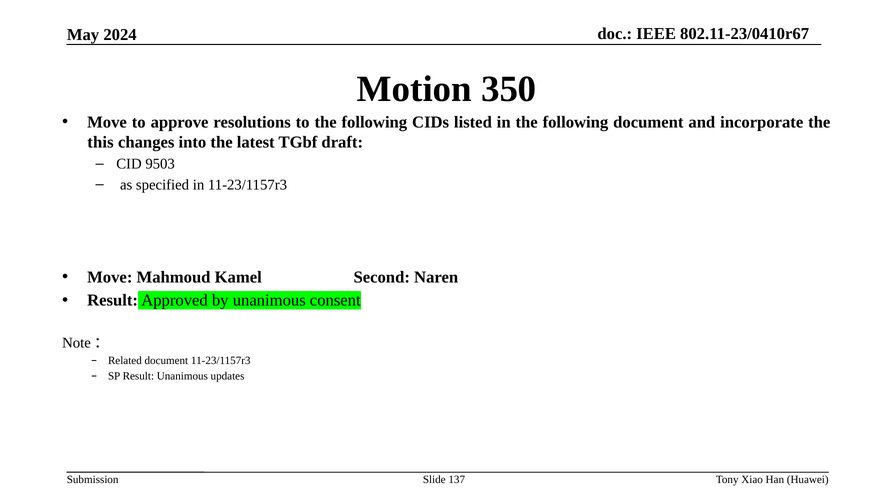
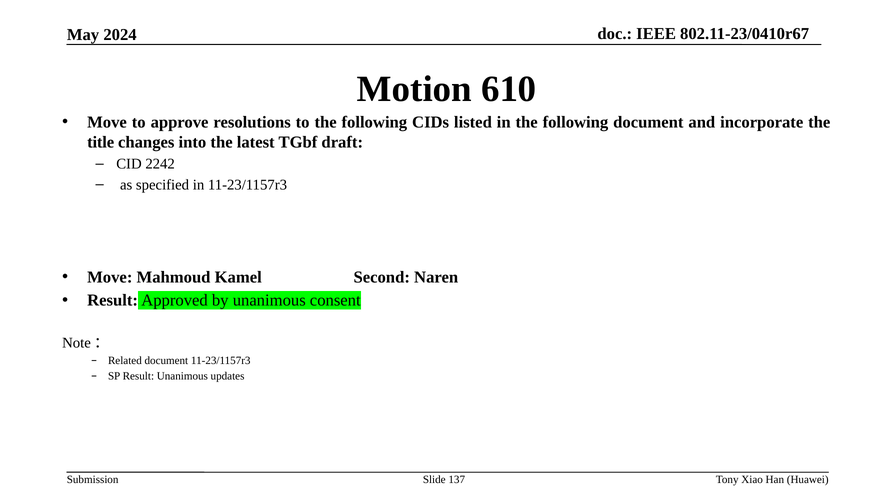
350: 350 -> 610 (509, 89)
this: this -> title (101, 142)
9503: 9503 -> 2242 (160, 164)
